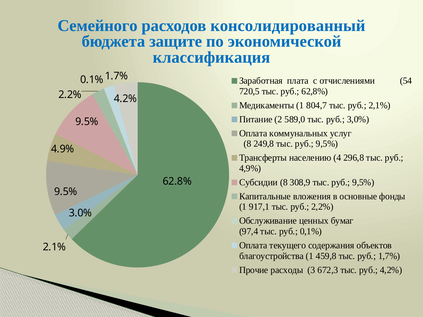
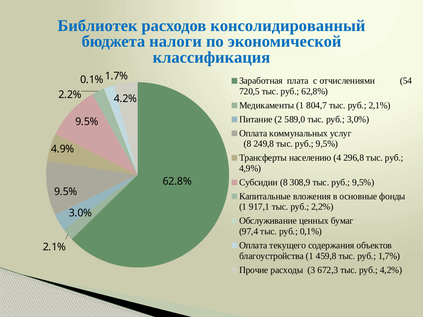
Семейного: Семейного -> Библиотек (98, 26)
защите: защите -> налоги (176, 42)
